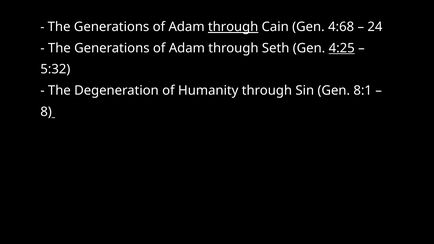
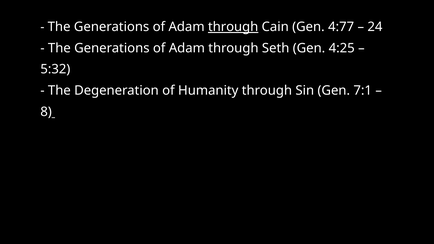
4:68: 4:68 -> 4:77 (341, 27)
4:25 underline: present -> none (342, 48)
8:1: 8:1 -> 7:1 (363, 91)
